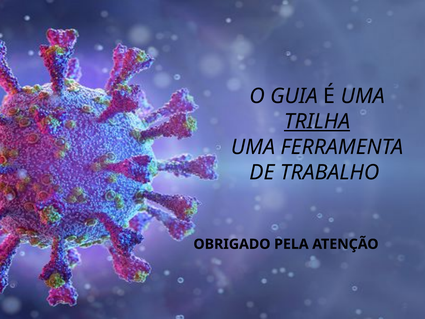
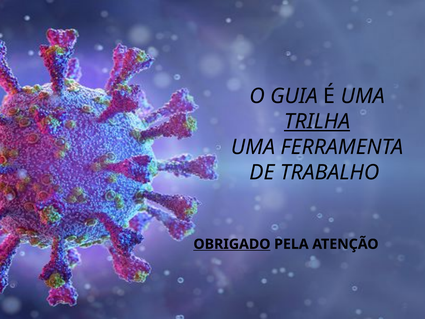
OBRIGADO underline: none -> present (232, 244)
